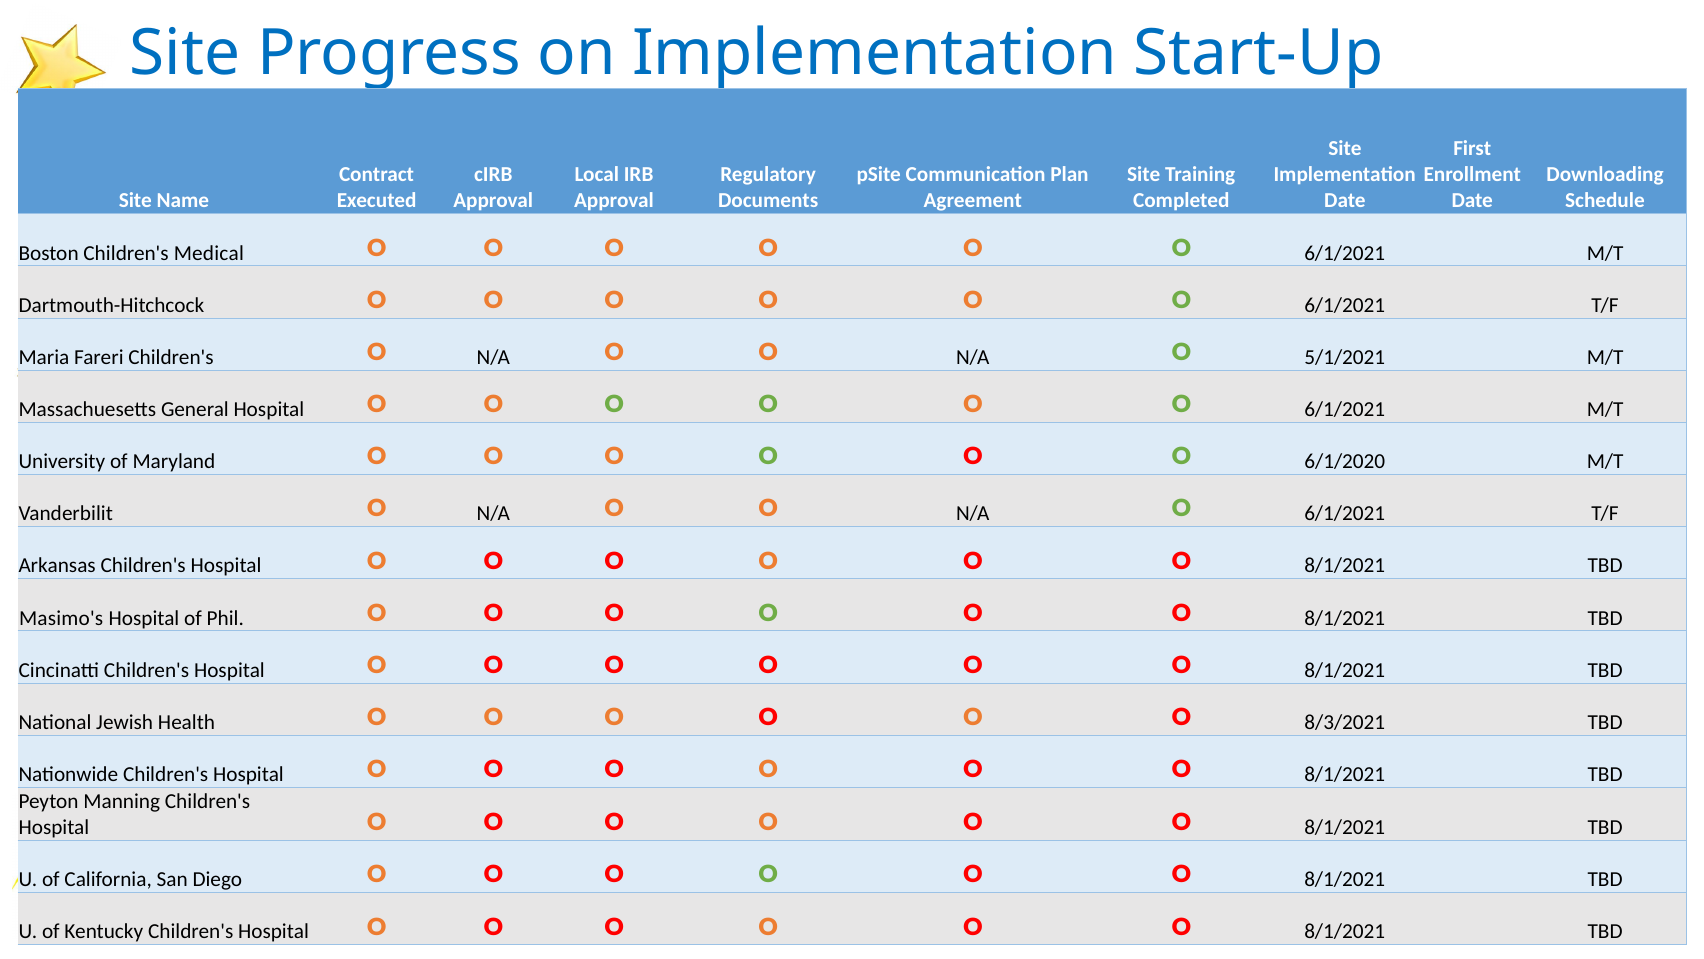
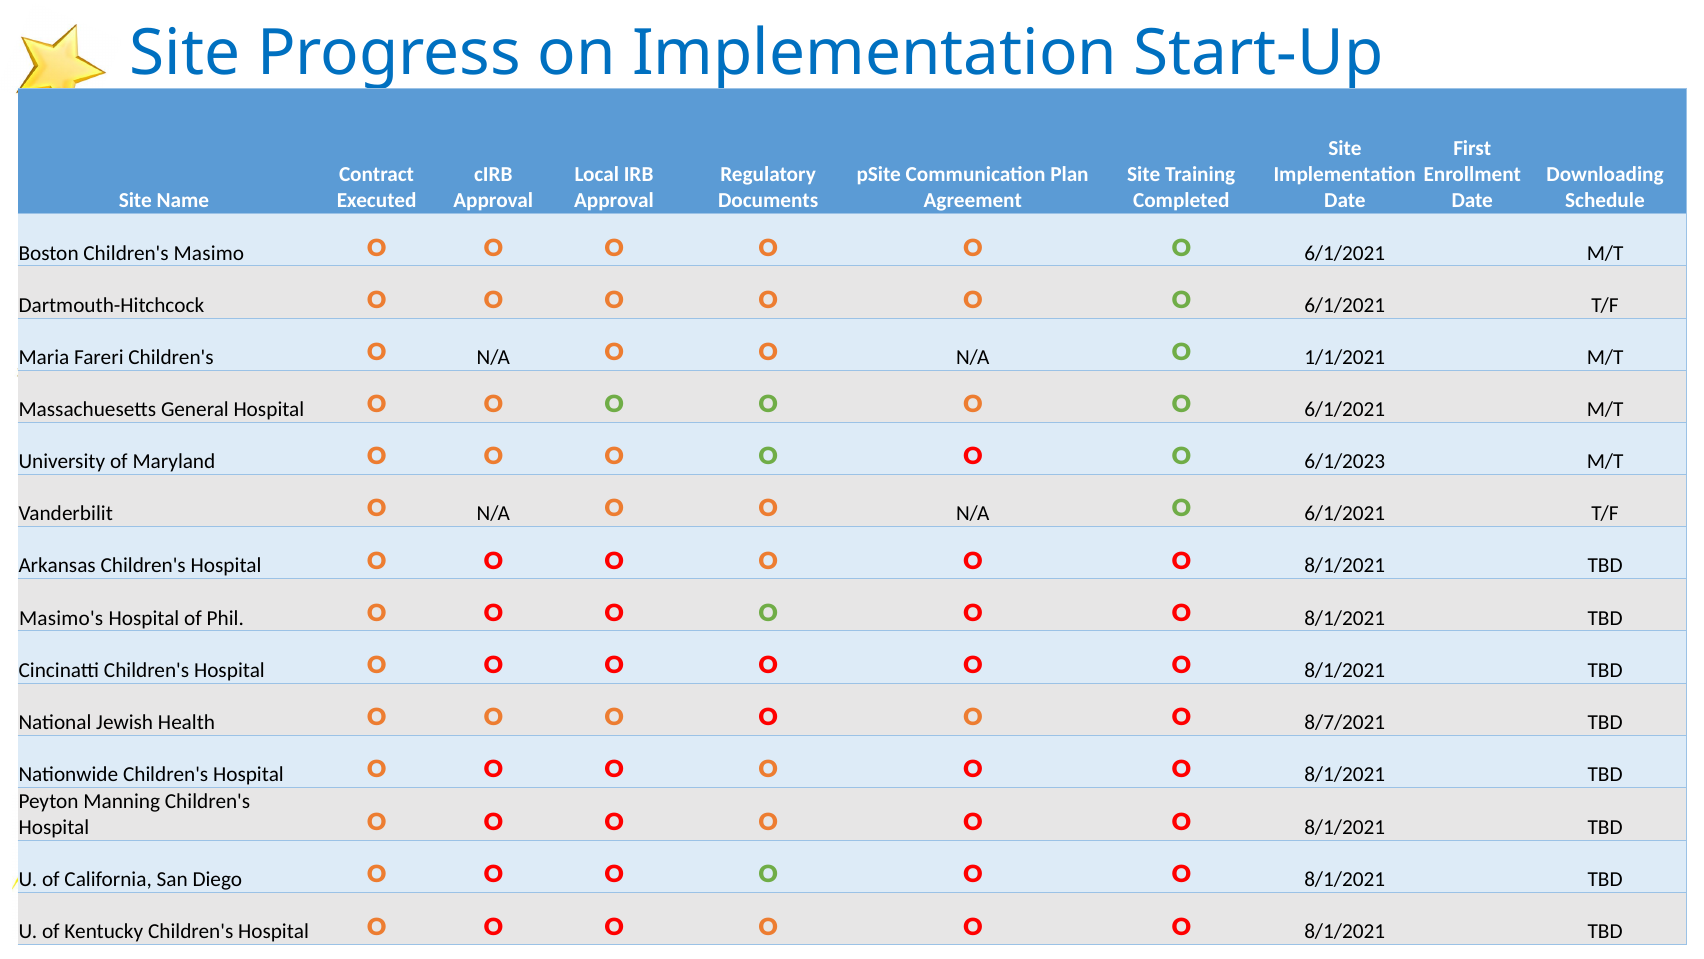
Medical: Medical -> Masimo (209, 253)
5/1/2021: 5/1/2021 -> 1/1/2021 (1345, 357)
6/1/2020: 6/1/2020 -> 6/1/2023 (1345, 461)
8/3/2021: 8/3/2021 -> 8/7/2021 (1345, 722)
